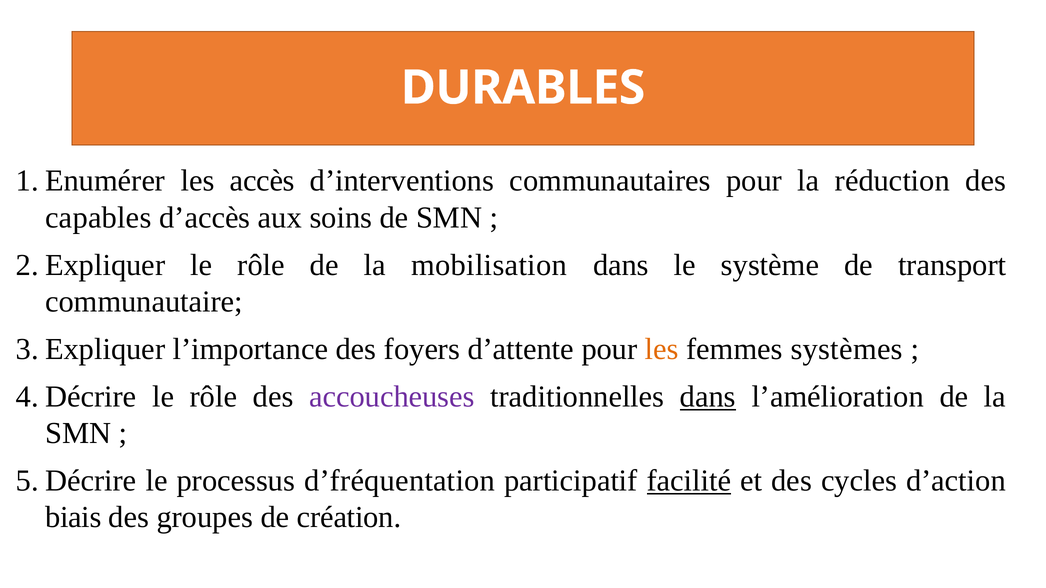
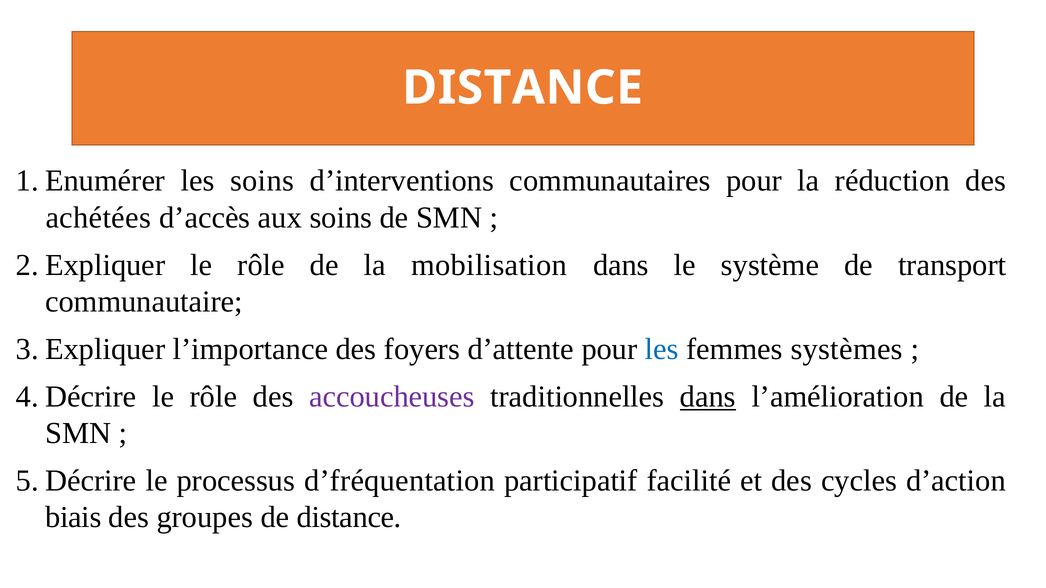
DURABLES: DURABLES -> DISTANCE (523, 88)
les accès: accès -> soins (262, 181)
capables: capables -> achétées (98, 218)
les colour: orange -> blue (662, 349)
facilité underline: present -> none (689, 481)
de création: création -> distance (349, 518)
